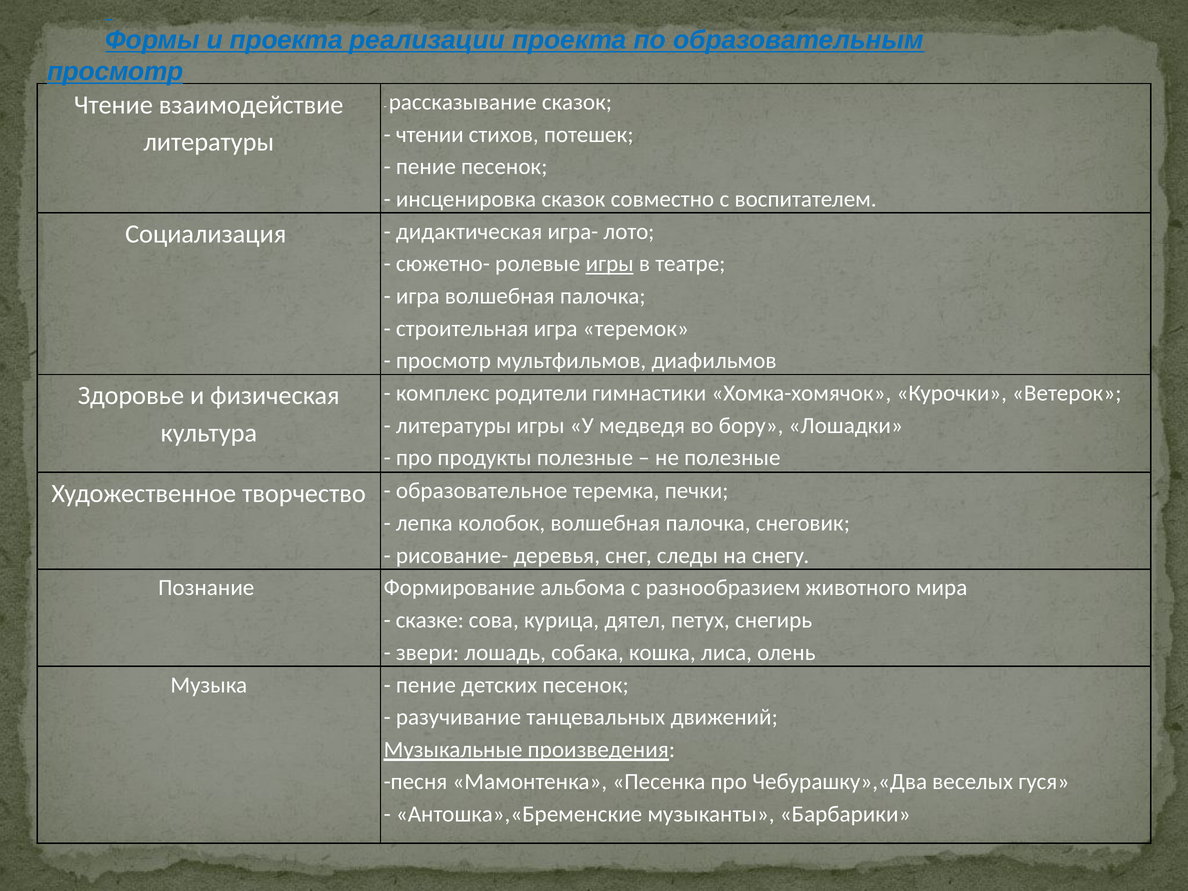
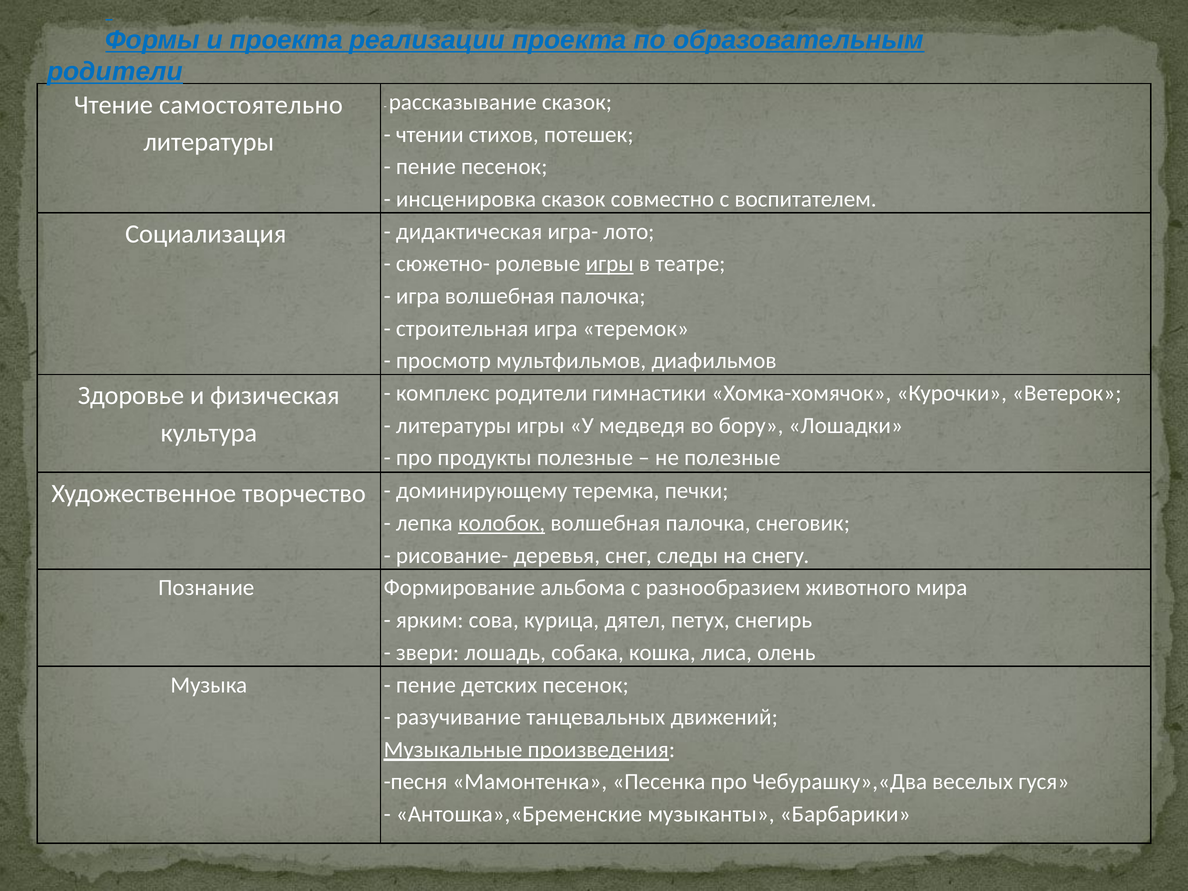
просмотр: просмотр -> родители (115, 72)
взаимодействие: взаимодействие -> самостоятельно (251, 105)
образовательное: образовательное -> доминирующему (482, 491)
колобок underline: none -> present (502, 523)
сказке: сказке -> ярким (430, 620)
